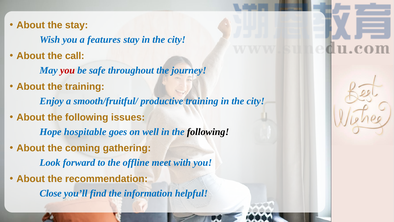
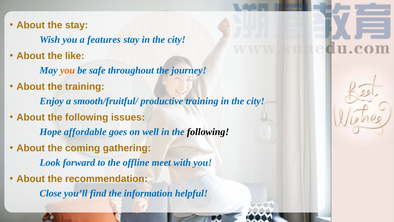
call: call -> like (75, 56)
you colour: red -> orange (67, 70)
hospitable: hospitable -> affordable (85, 132)
